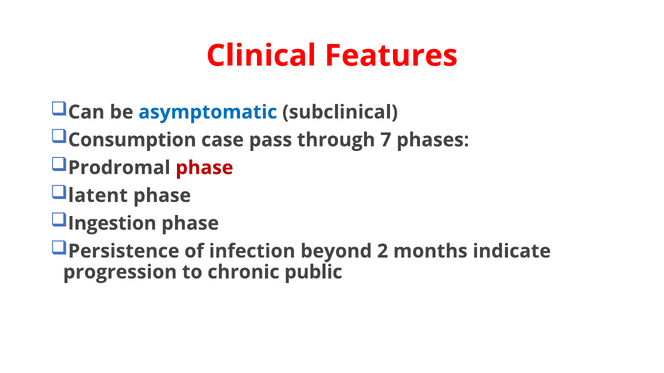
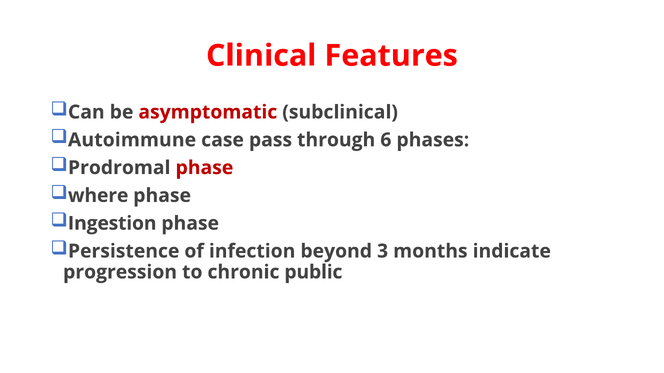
asymptomatic colour: blue -> red (208, 112)
Consumption: Consumption -> Autoimmune (132, 140)
7: 7 -> 6 (386, 140)
latent: latent -> where (98, 196)
2: 2 -> 3 (383, 251)
